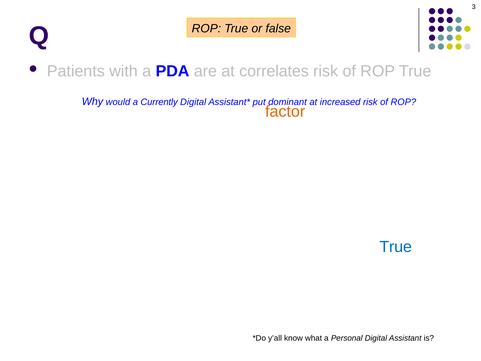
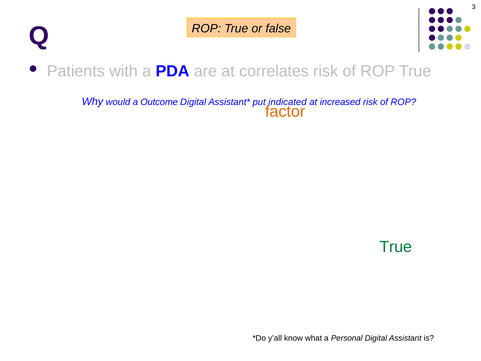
Currently: Currently -> Outcome (159, 102)
dominant: dominant -> indicated (287, 102)
Best: Best -> First (135, 111)
True colour: blue -> green (396, 247)
